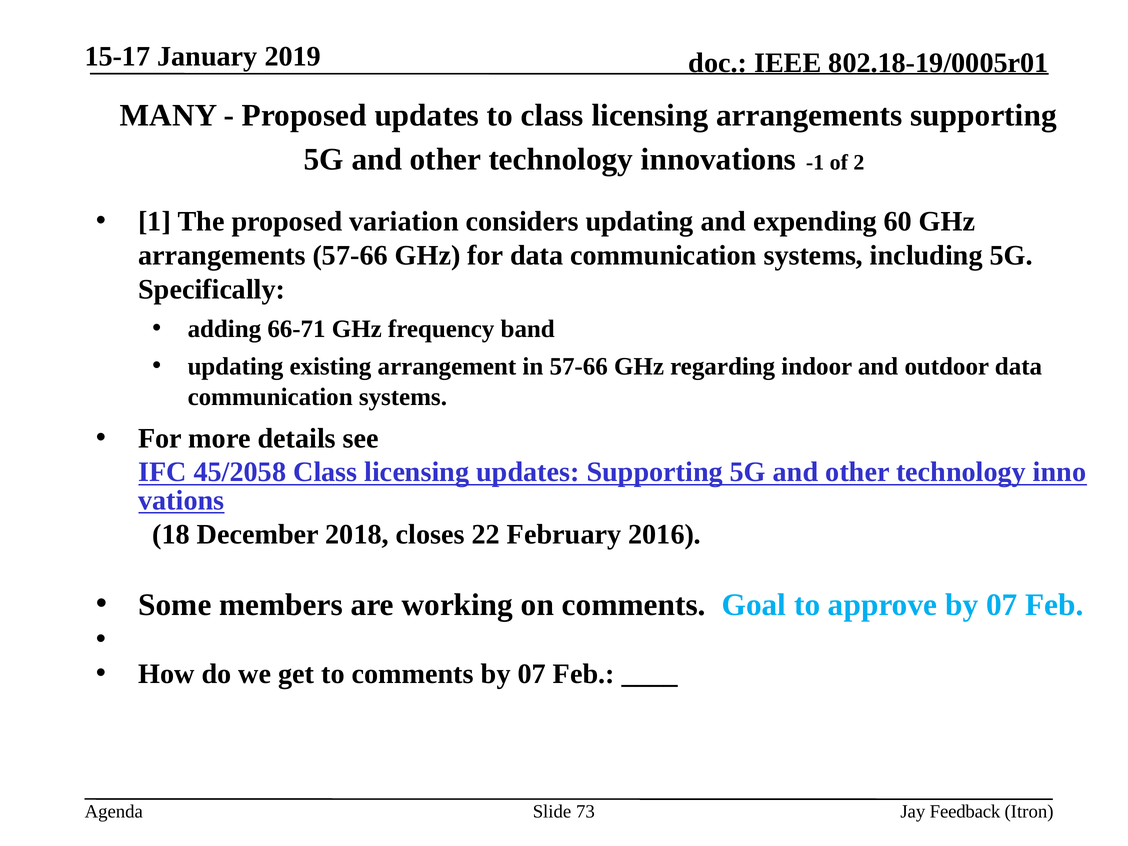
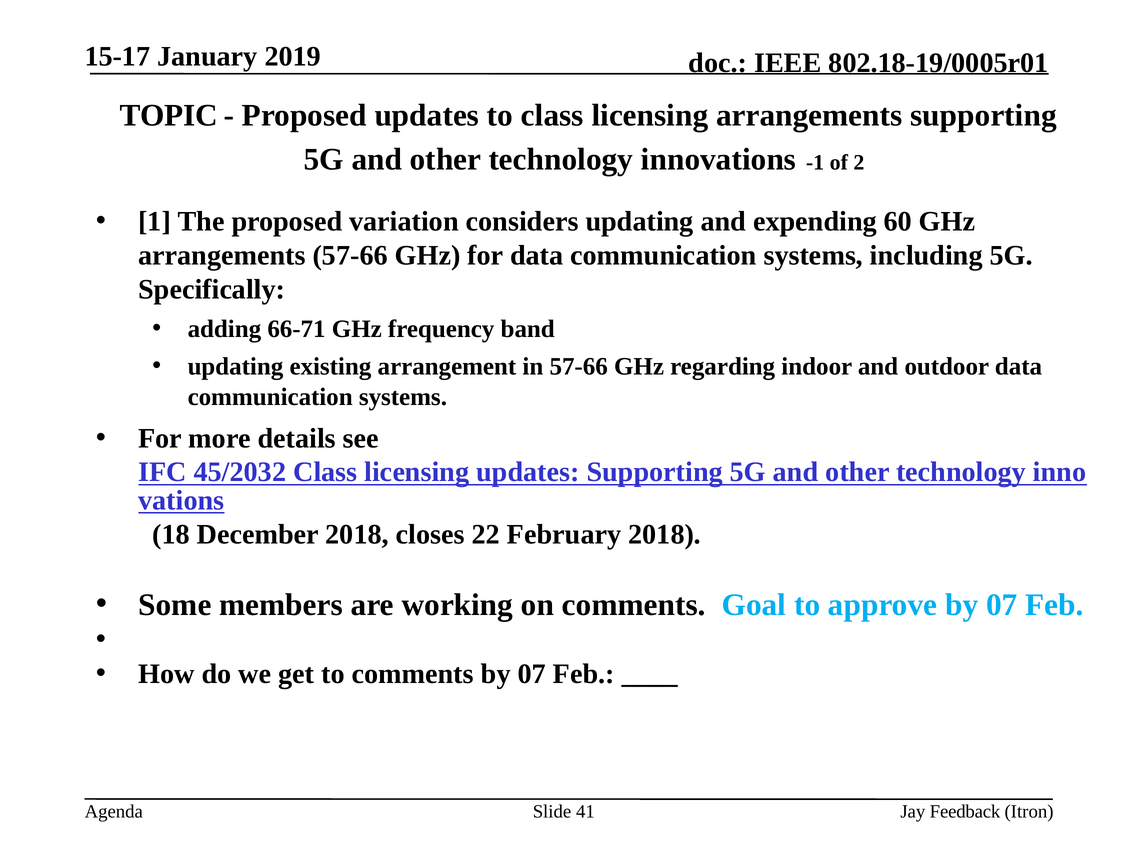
MANY: MANY -> TOPIC (169, 115)
45/2058: 45/2058 -> 45/2032 (240, 472)
February 2016: 2016 -> 2018 (665, 534)
73: 73 -> 41 (585, 811)
